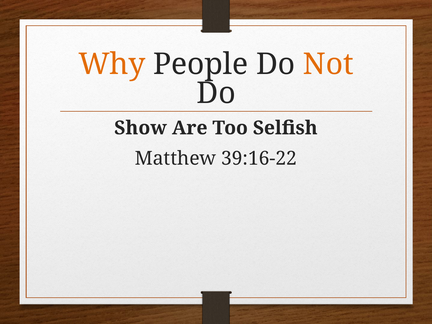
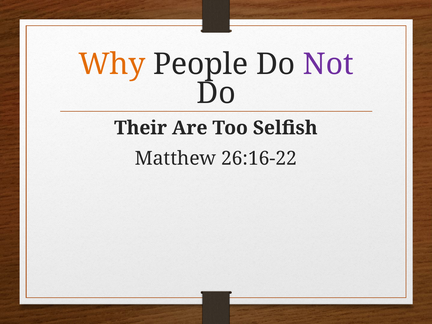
Not colour: orange -> purple (328, 64)
Show: Show -> Their (141, 128)
39:16-22: 39:16-22 -> 26:16-22 (259, 158)
